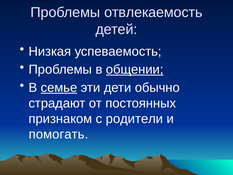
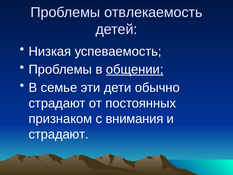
семье underline: present -> none (59, 88)
родители: родители -> внимания (134, 119)
помогать: помогать -> страдают (59, 134)
